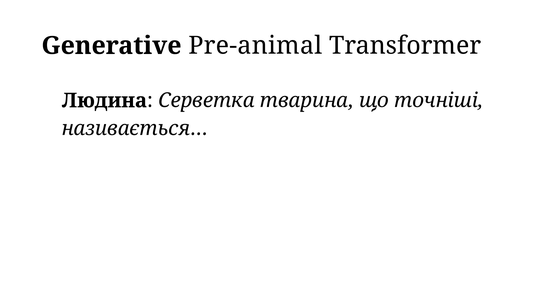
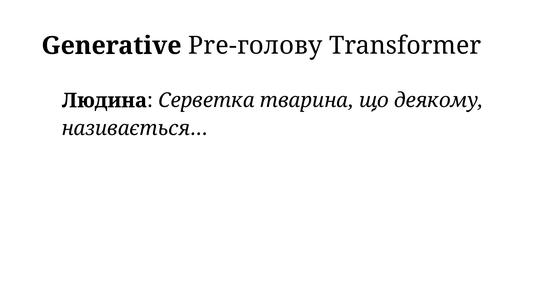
Pre-animal: Pre-animal -> Pre-голову (255, 46)
точніші: точніші -> деякому (439, 101)
